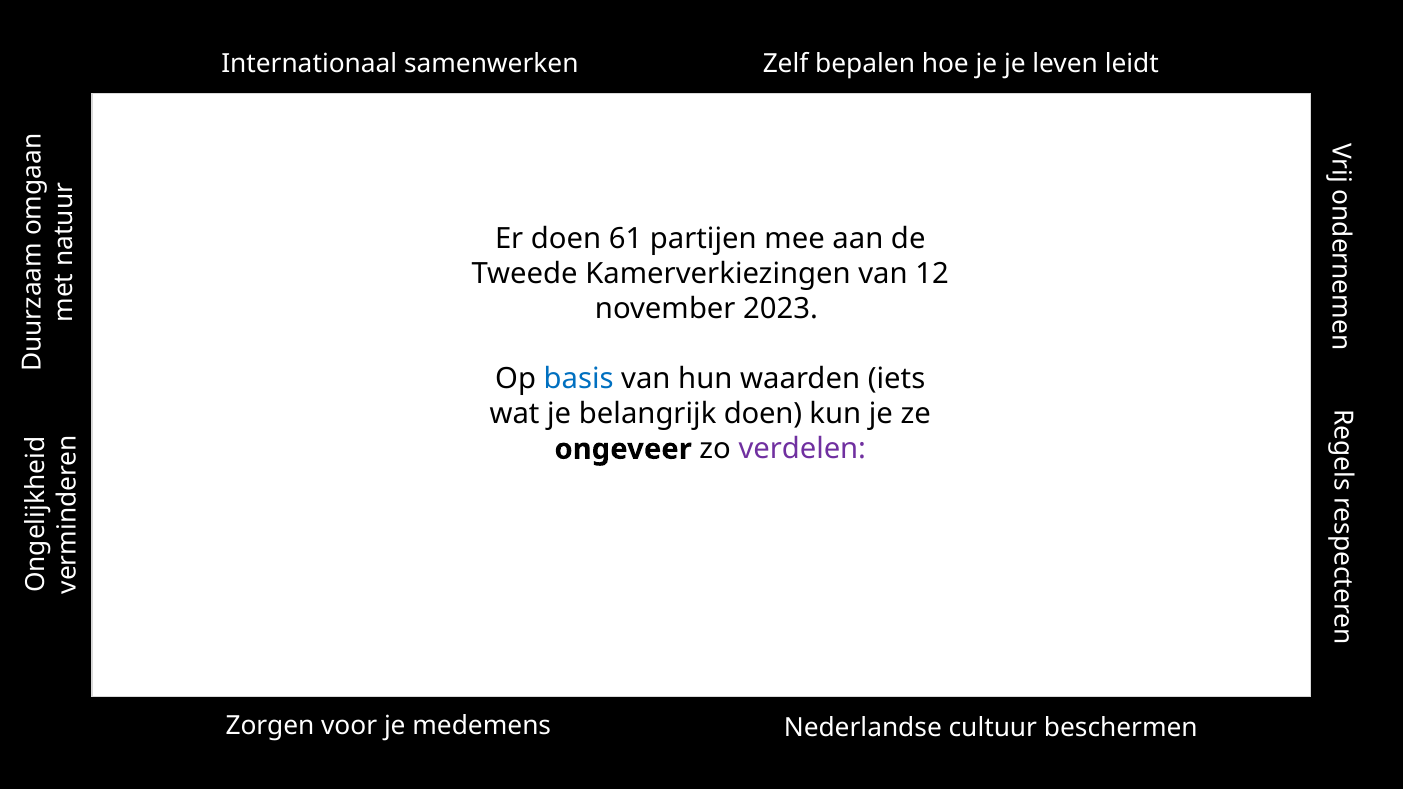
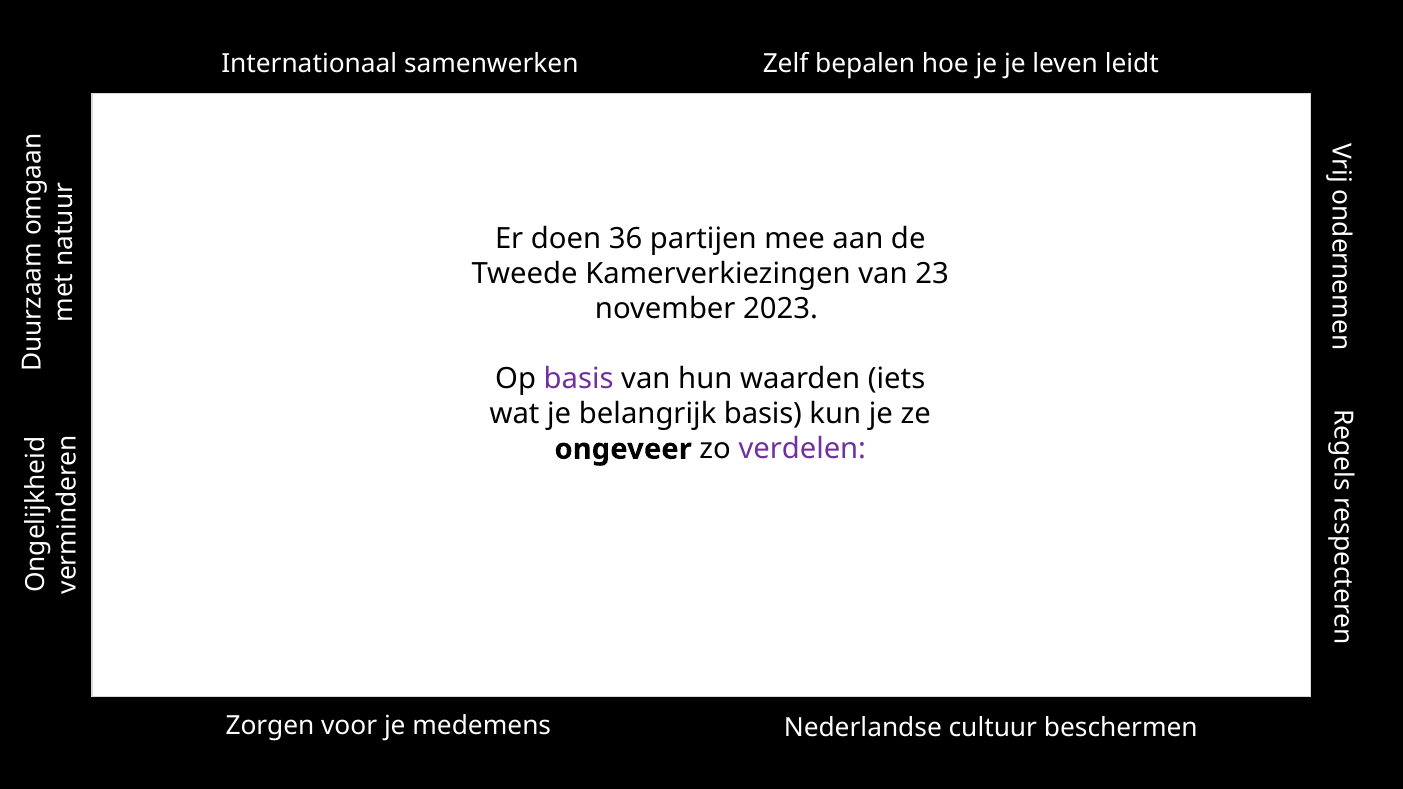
61: 61 -> 36 (626, 239)
12: 12 -> 23 (932, 274)
basis colour: blue -> purple (579, 379)
belangrijk doen: doen -> basis (763, 414)
